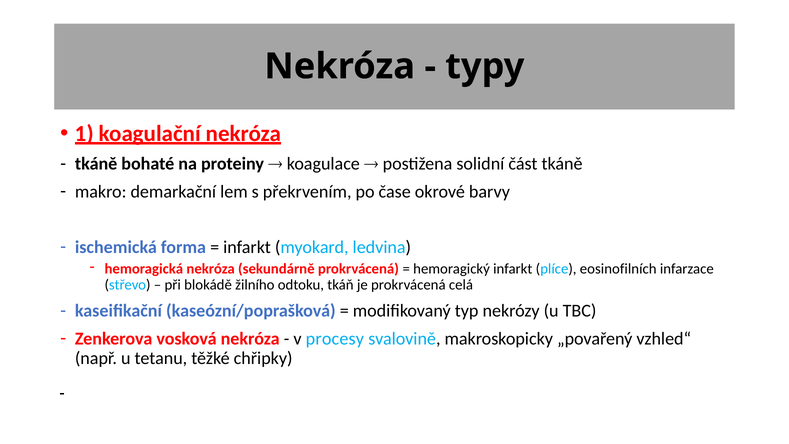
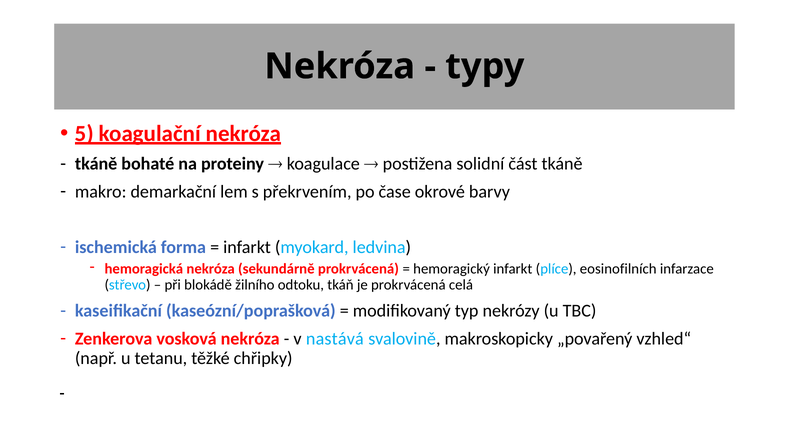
1: 1 -> 5 (84, 133)
procesy: procesy -> nastává (335, 338)
